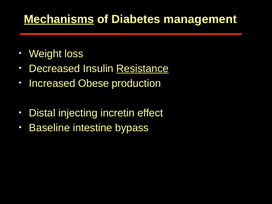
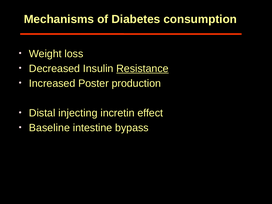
Mechanisms underline: present -> none (59, 19)
management: management -> consumption (200, 19)
Obese: Obese -> Poster (93, 83)
